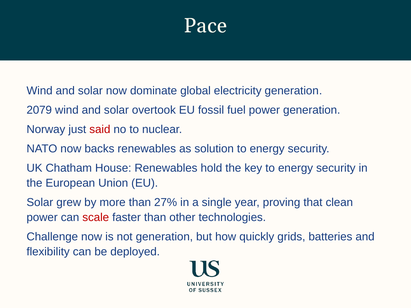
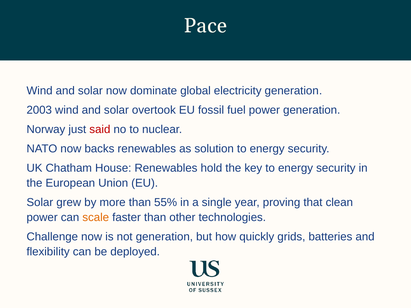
2079: 2079 -> 2003 (39, 110)
27%: 27% -> 55% (166, 202)
scale colour: red -> orange (96, 218)
